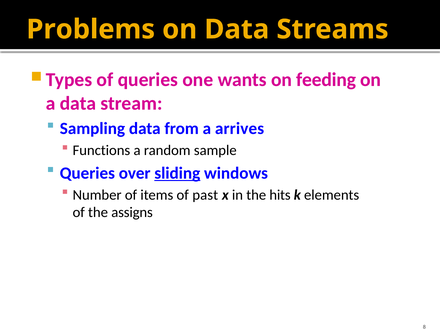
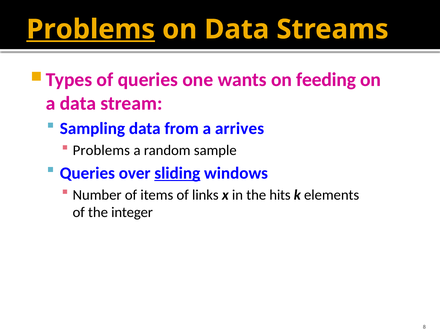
Problems underline: none -> present (91, 29)
Functions: Functions -> Problems (101, 150)
past: past -> links (205, 195)
assigns: assigns -> integer (132, 212)
